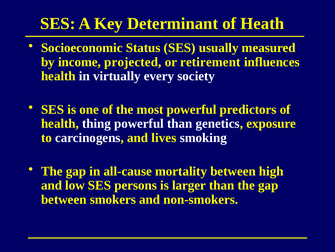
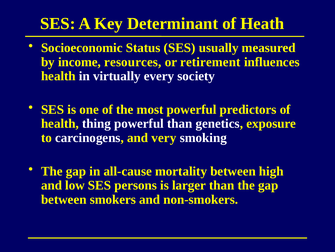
projected: projected -> resources (133, 62)
lives: lives -> very (164, 137)
